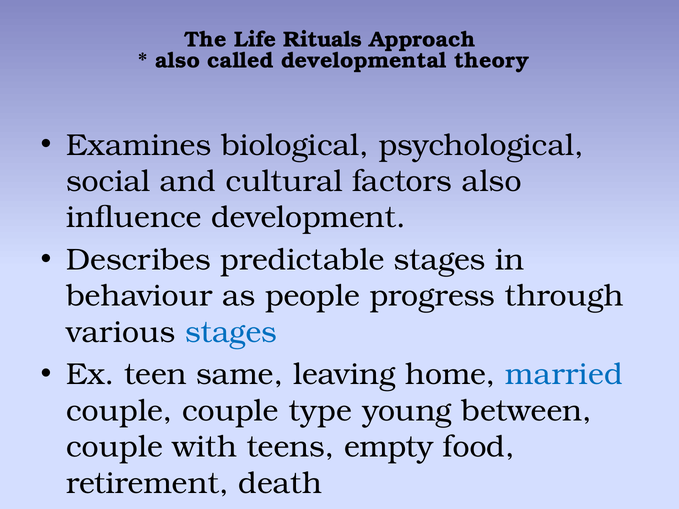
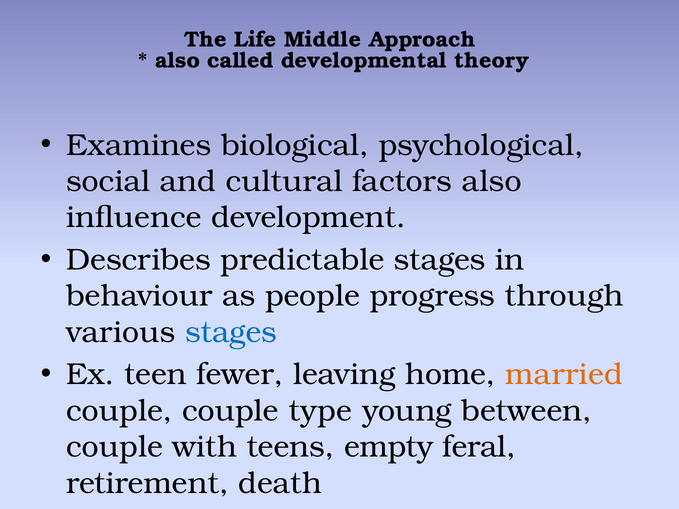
Rituals: Rituals -> Middle (323, 40)
same: same -> fewer (240, 375)
married colour: blue -> orange (564, 375)
food: food -> feral (479, 447)
